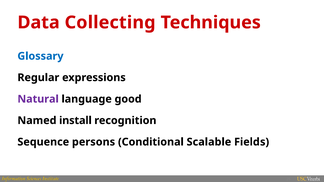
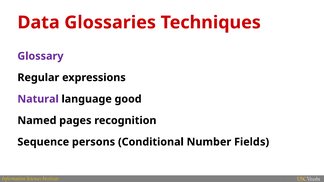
Collecting: Collecting -> Glossaries (110, 23)
Glossary colour: blue -> purple (40, 56)
install: install -> pages (75, 121)
Scalable: Scalable -> Number (209, 142)
